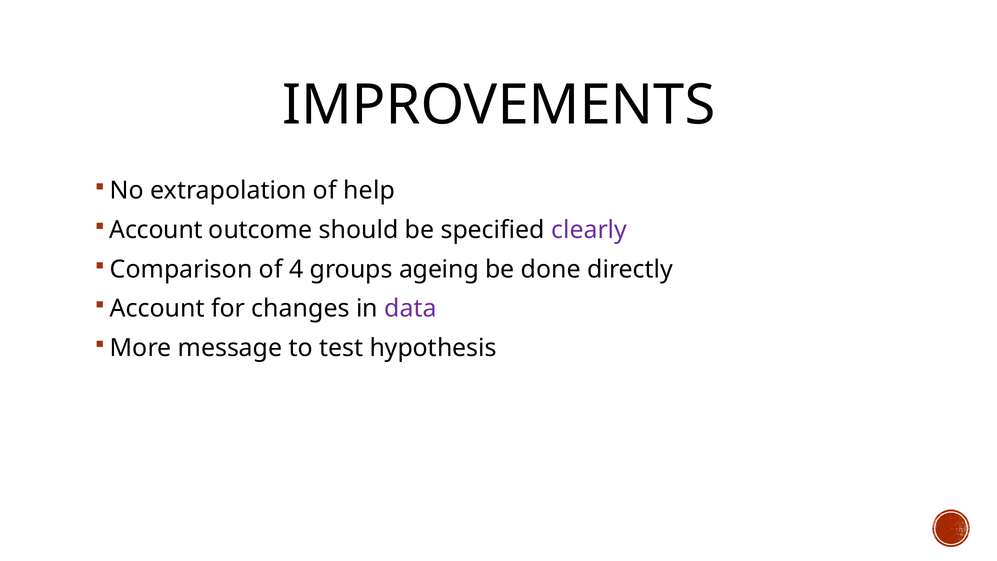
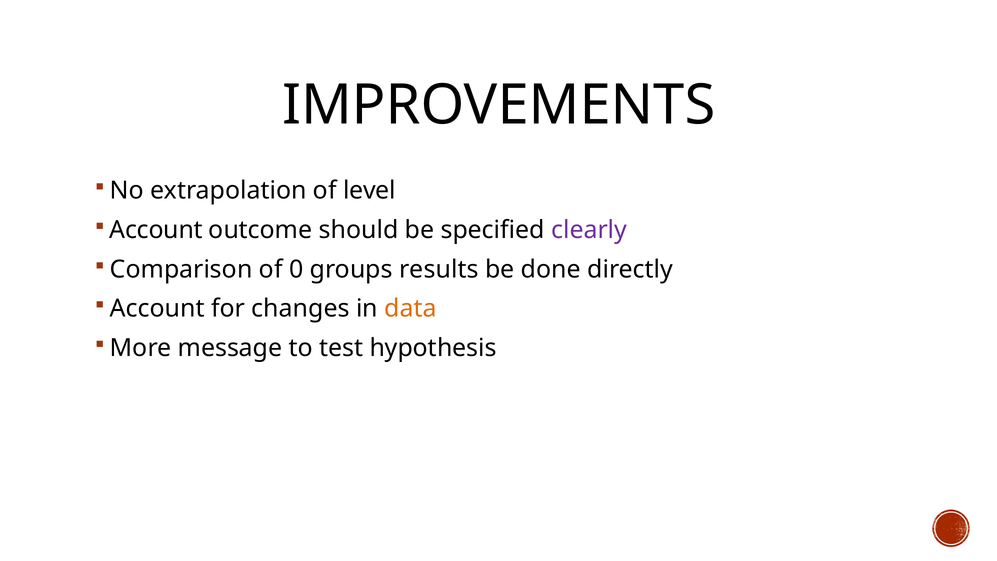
help: help -> level (369, 191)
4: 4 -> 0 (296, 269)
ageing: ageing -> results (439, 269)
data colour: purple -> orange (410, 309)
